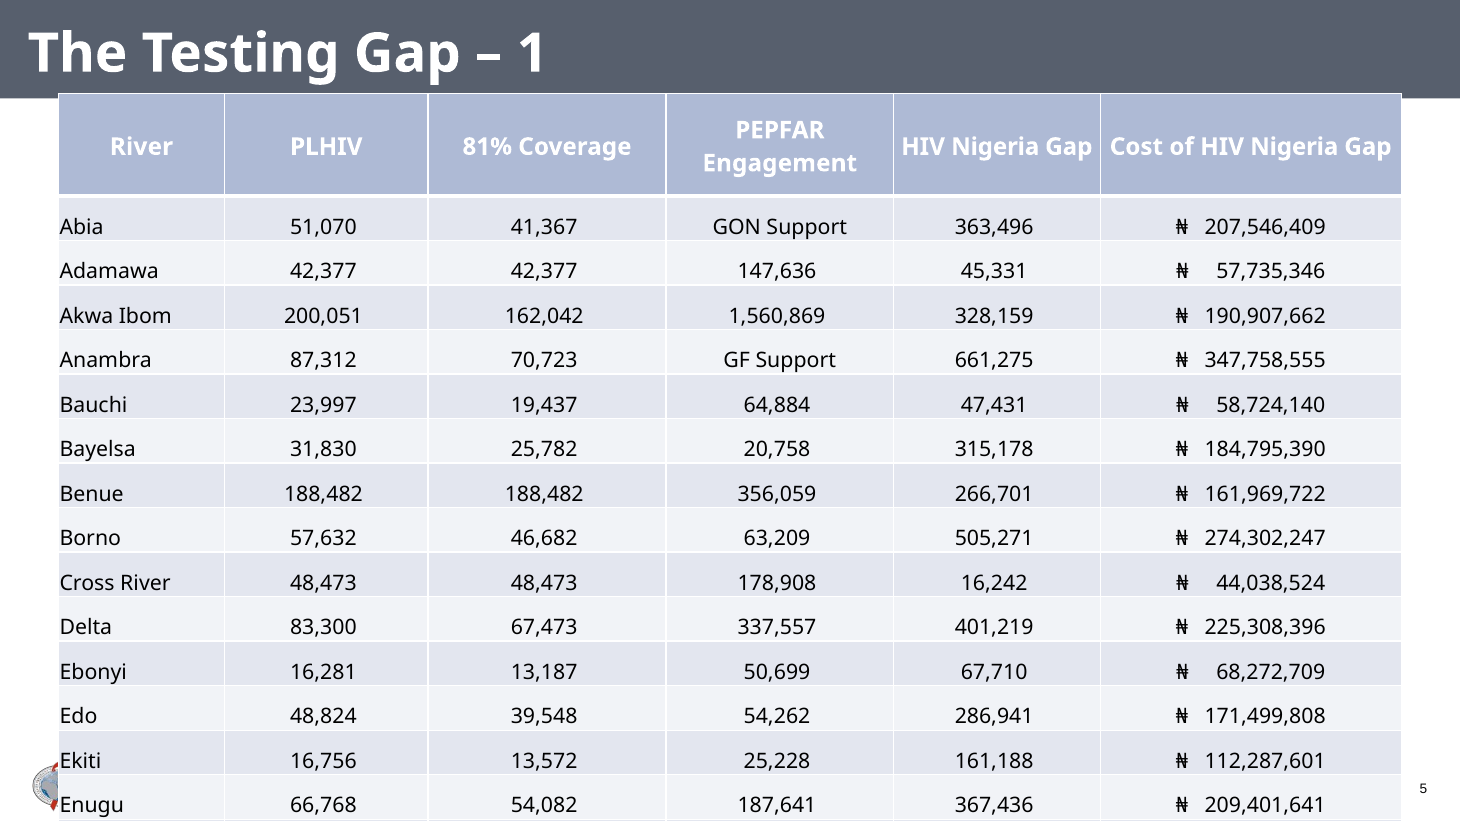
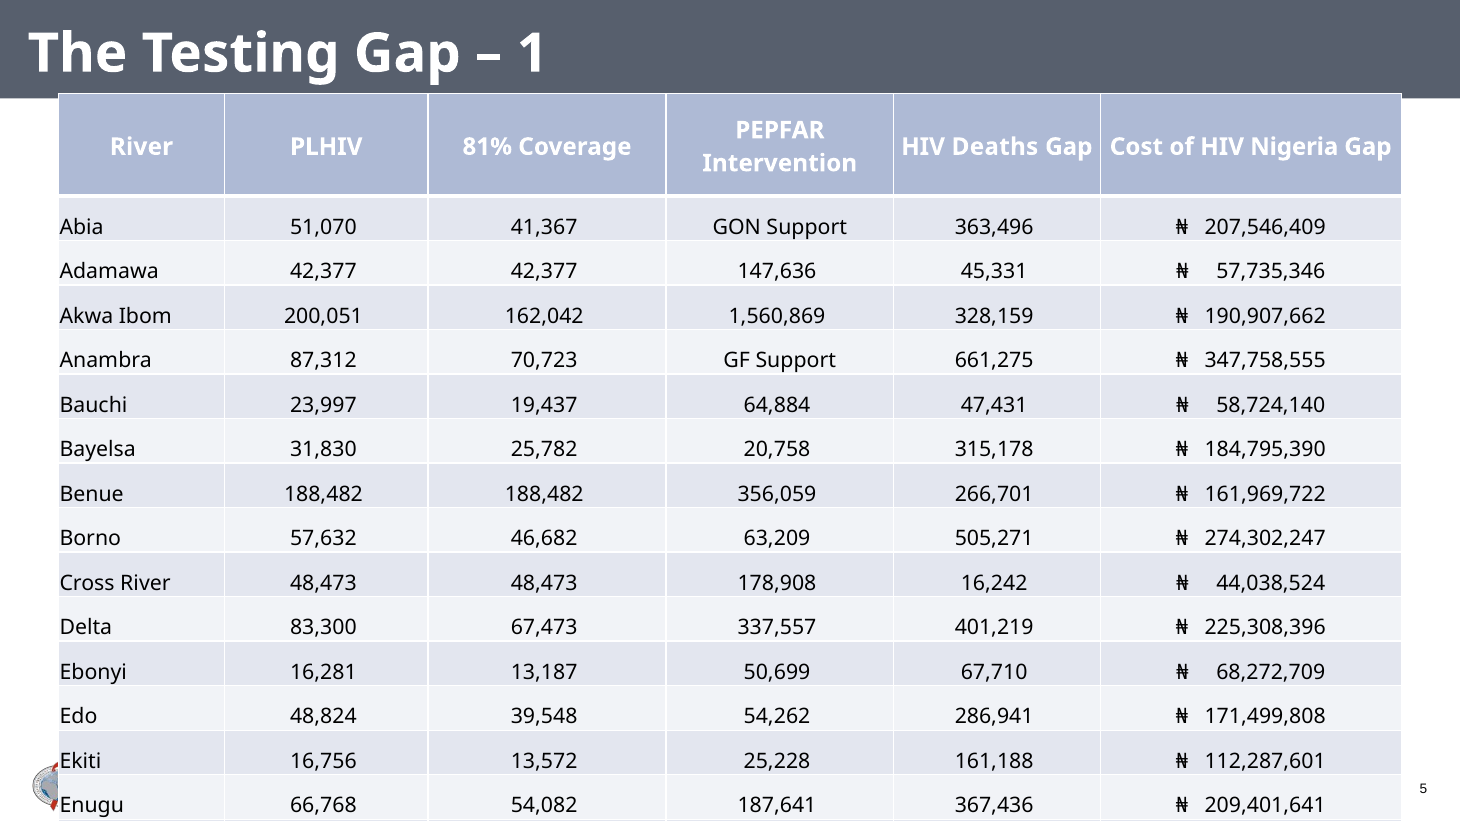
Nigeria: Nigeria -> Deaths (995, 147)
Engagement: Engagement -> Intervention (780, 163)
